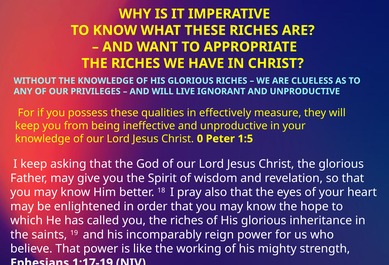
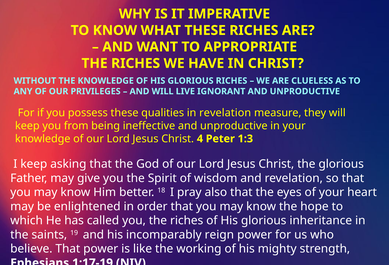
in effectively: effectively -> revelation (225, 113)
0: 0 -> 4 (200, 139)
1:5: 1:5 -> 1:3 (245, 139)
